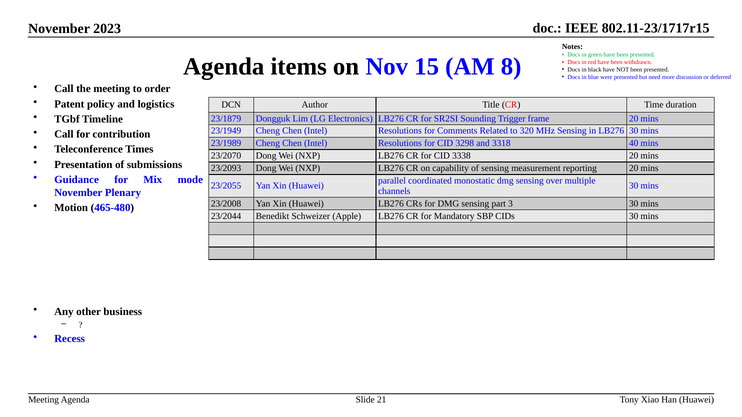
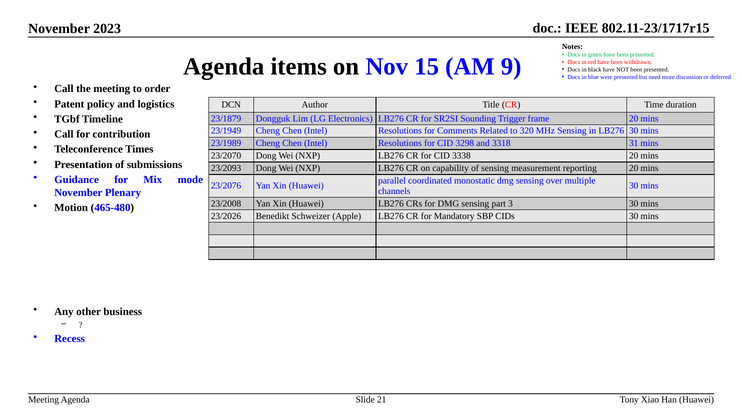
8: 8 -> 9 (511, 67)
40: 40 -> 31 (634, 144)
23/2055: 23/2055 -> 23/2076 (226, 186)
23/2044: 23/2044 -> 23/2026 (226, 216)
